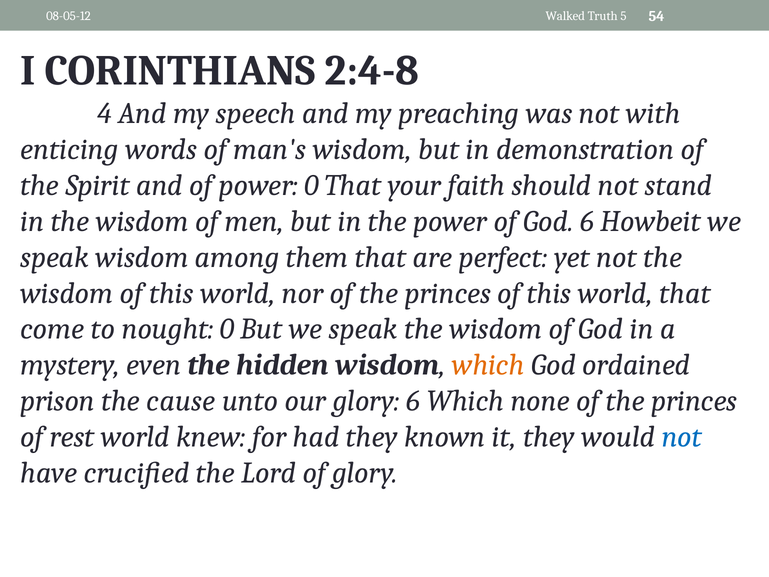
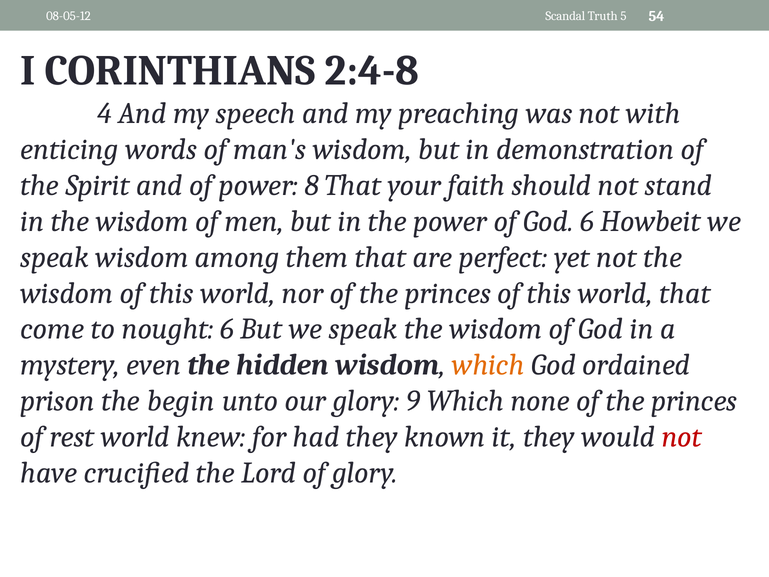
Walked: Walked -> Scandal (565, 16)
power 0: 0 -> 8 (312, 185)
nought 0: 0 -> 6 (227, 329)
cause: cause -> begin (181, 401)
glory 6: 6 -> 9 (413, 401)
not colour: blue -> red (682, 437)
